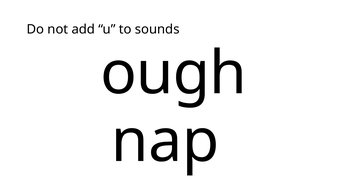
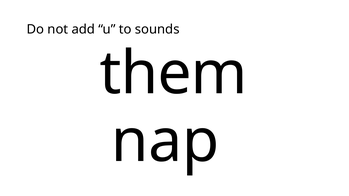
ough: ough -> them (174, 74)
